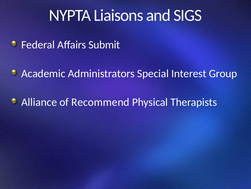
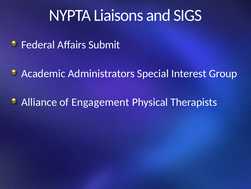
Recommend: Recommend -> Engagement (100, 102)
